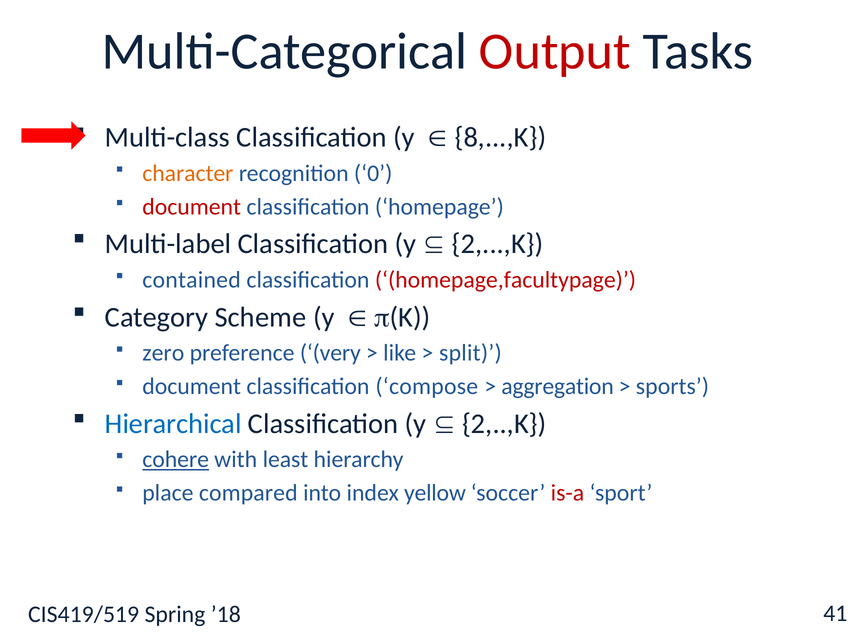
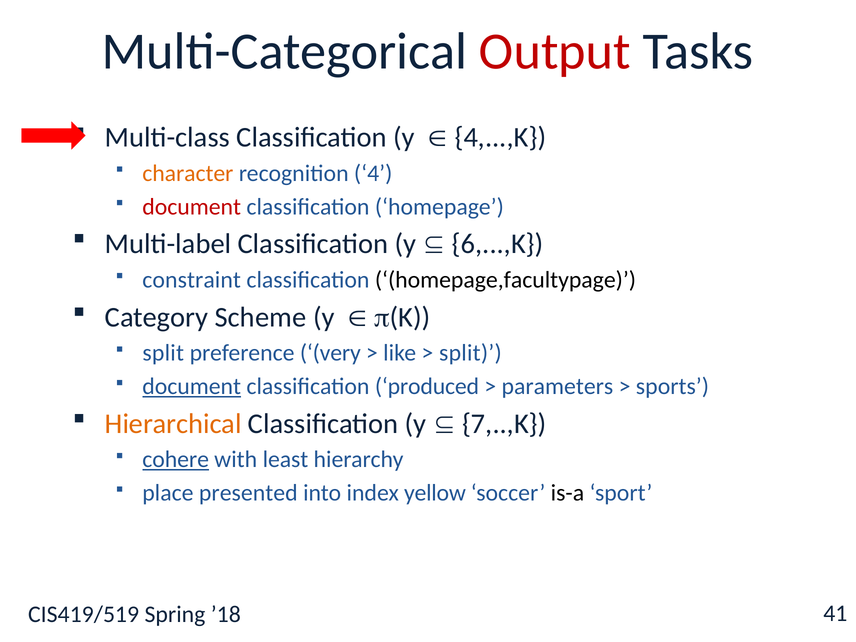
8,...,K: 8,...,K -> 4,...,K (500, 138)
0: 0 -> 4 (373, 173)
2,...,K: 2,...,K -> 6,...,K (498, 244)
contained: contained -> constraint (192, 280)
homepage,facultypage colour: red -> black (505, 280)
zero: zero -> split (163, 353)
document underline: none -> present (192, 386)
compose: compose -> produced (427, 386)
aggregation: aggregation -> parameters (557, 386)
Hierarchical colour: blue -> orange (173, 424)
2,..,K: 2,..,K -> 7,..,K (504, 424)
compared: compared -> presented (248, 493)
is-a colour: red -> black (567, 493)
